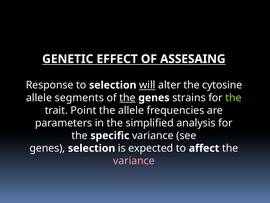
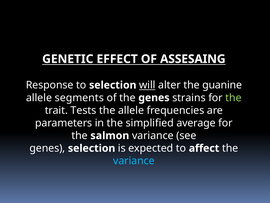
cytosine: cytosine -> guanine (222, 85)
the underline: present -> none (127, 97)
Point: Point -> Tests (84, 110)
analysis: analysis -> average (196, 123)
specific: specific -> salmon (110, 135)
variance colour: pink -> light blue (134, 161)
